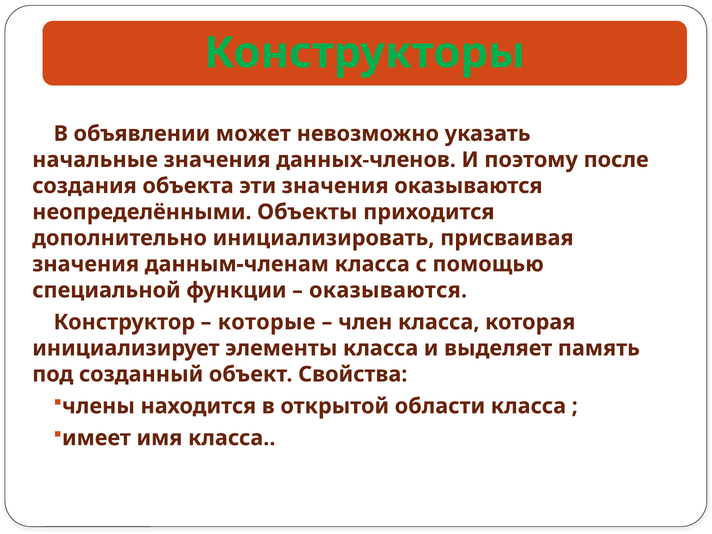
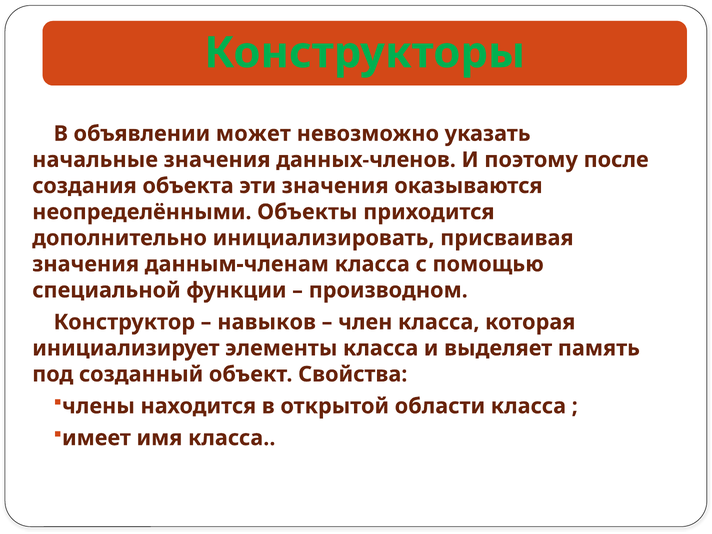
оказываются: оказываются -> производном (388, 290)
которые: которые -> навыков (267, 322)
